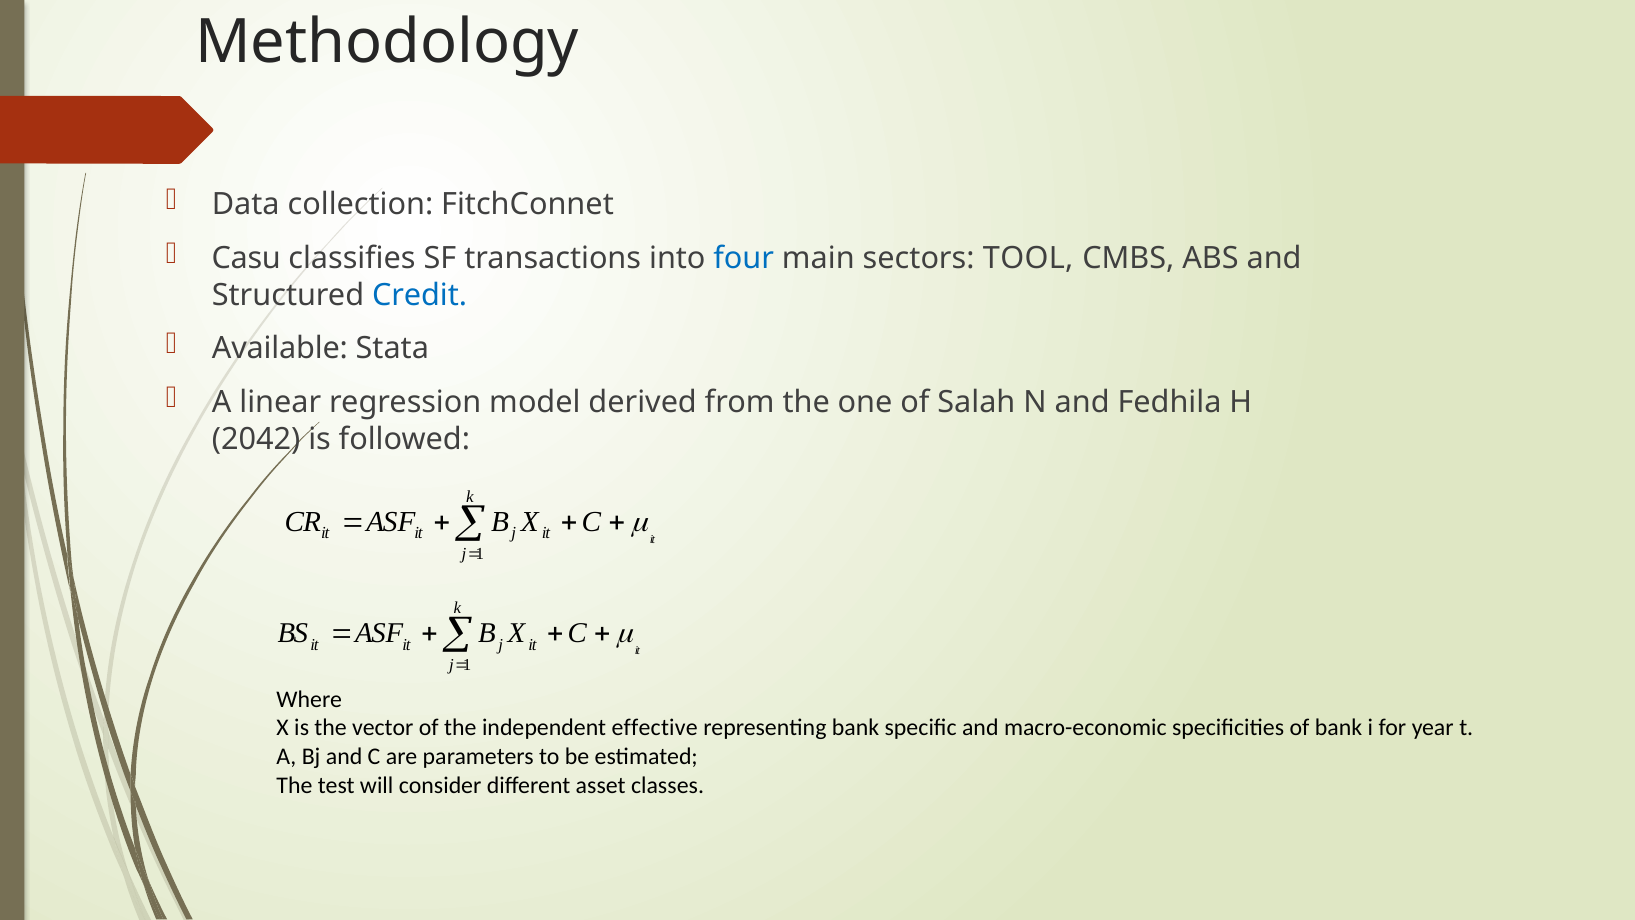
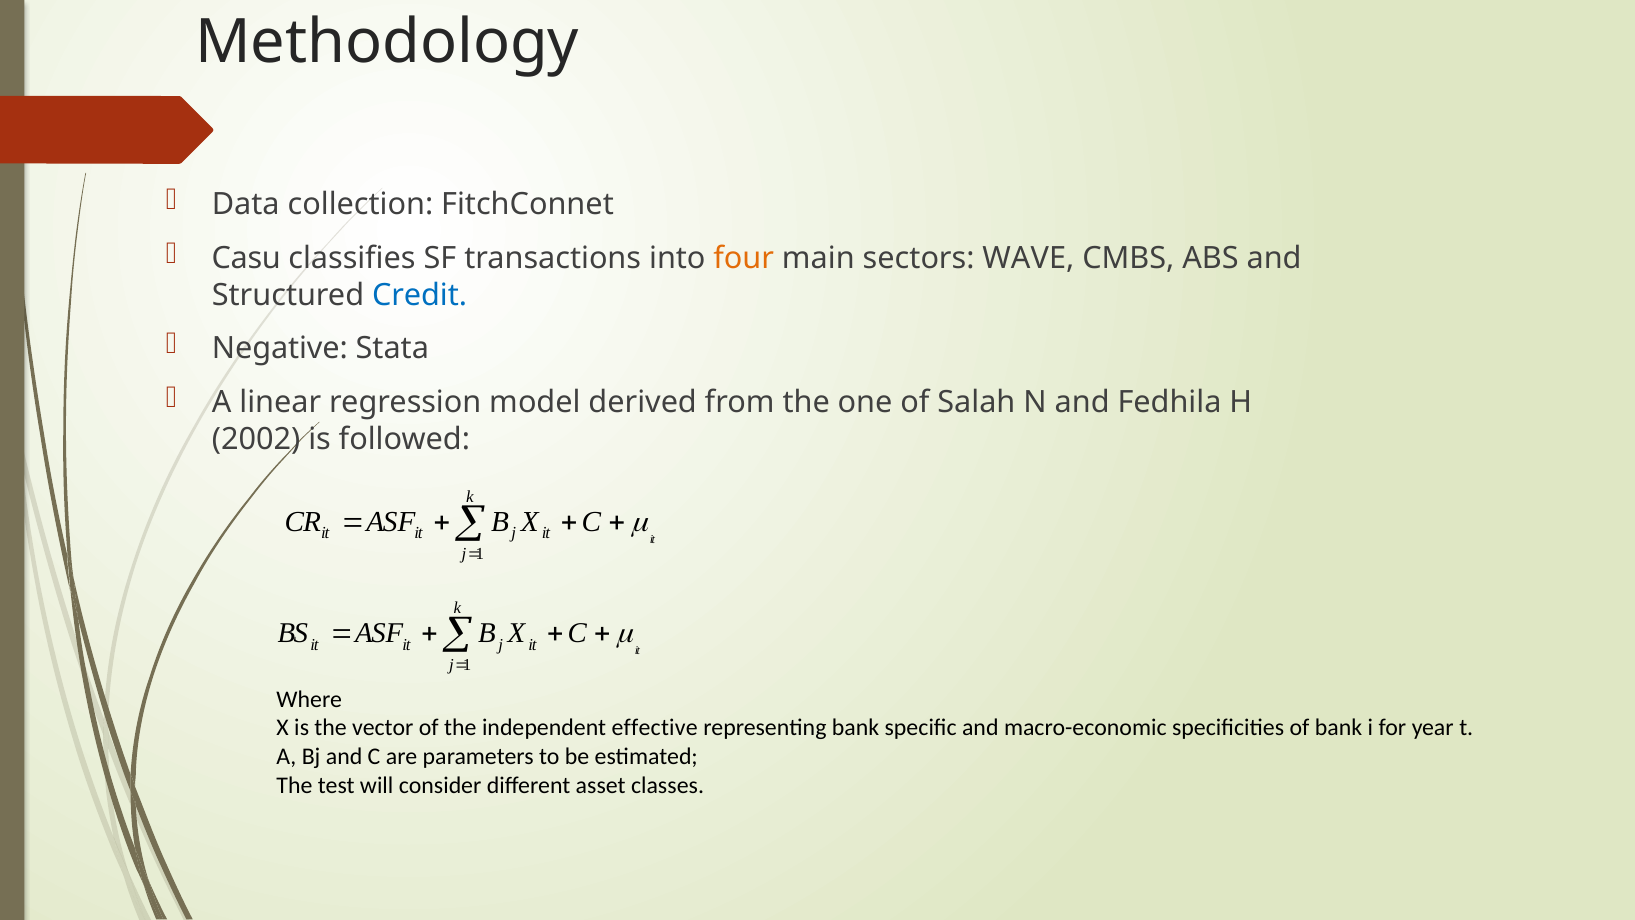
four colour: blue -> orange (744, 258)
TOOL: TOOL -> WAVE (1028, 258)
Available: Available -> Negative (280, 349)
2042: 2042 -> 2002 (256, 439)
